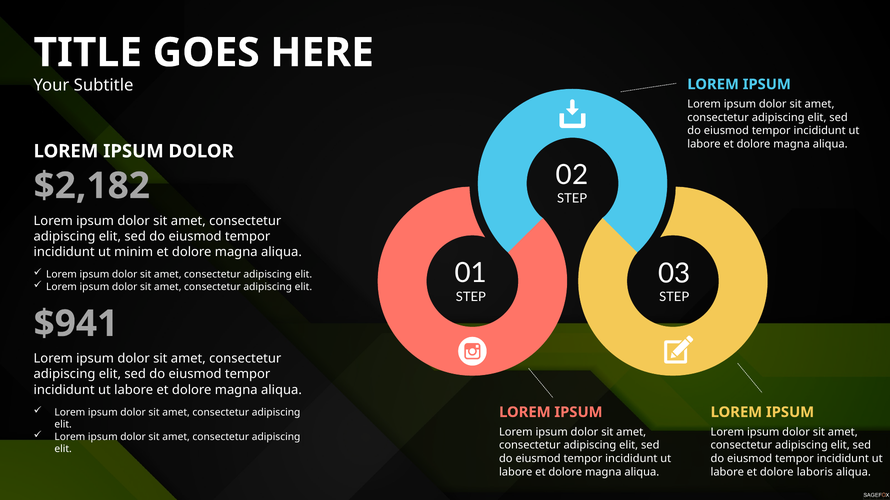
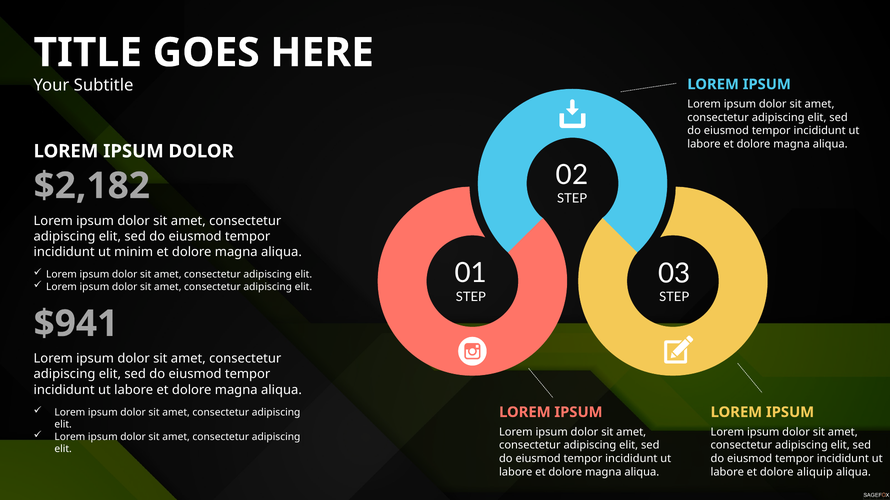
laboris: laboris -> aliquip (815, 472)
